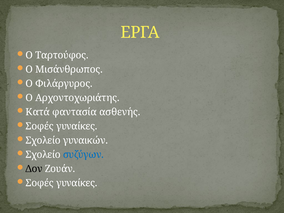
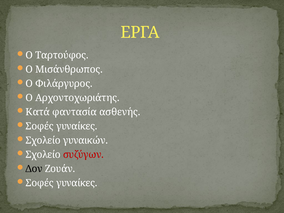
συζύγων colour: blue -> red (83, 155)
